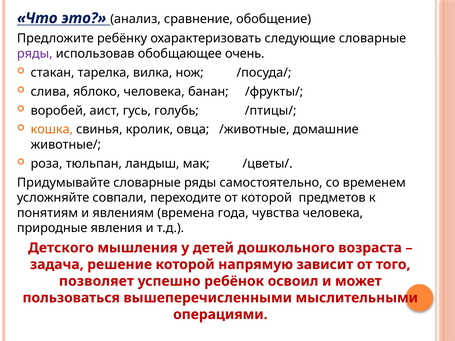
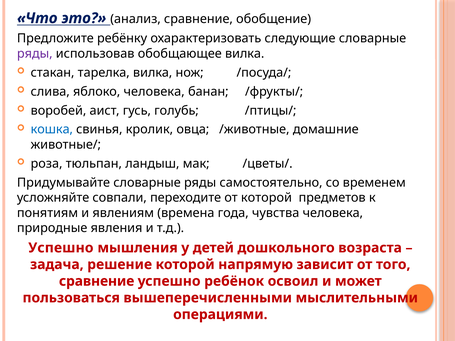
обобщающее очень: очень -> вилка (245, 54)
кошка colour: orange -> blue (52, 130)
Детского: Детского -> Успешно (61, 248)
позволяет: позволяет -> сравнение (97, 281)
